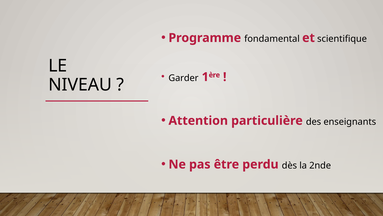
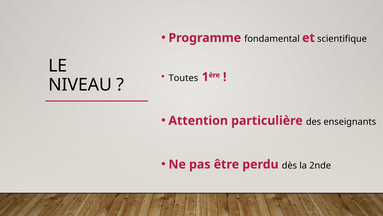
Garder: Garder -> Toutes (183, 78)
